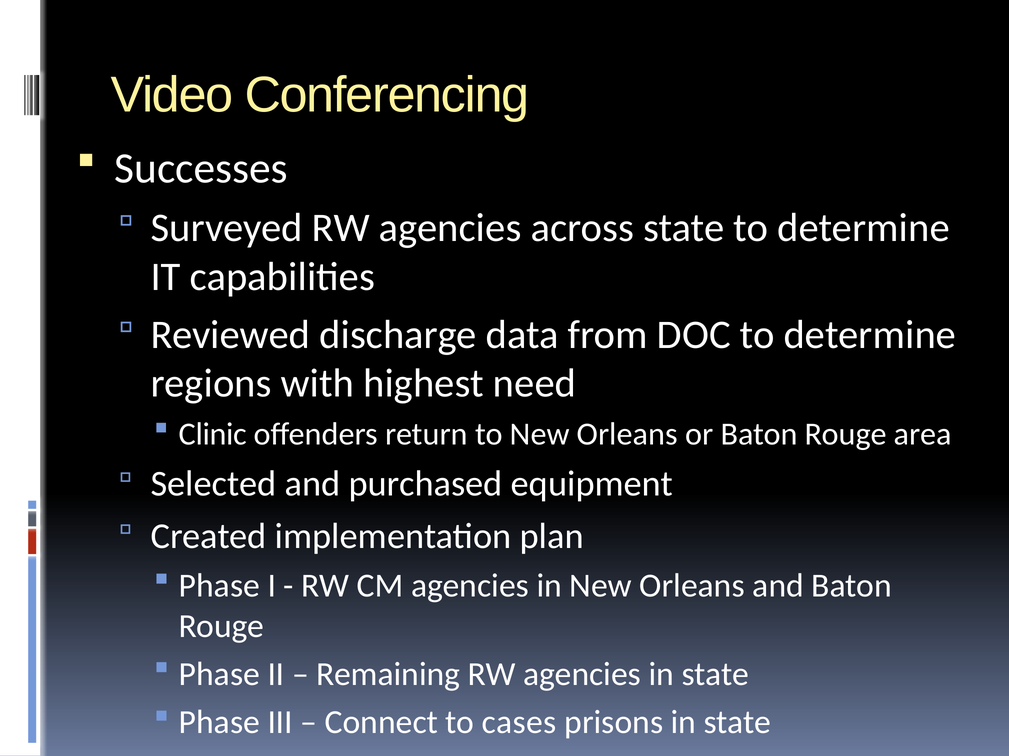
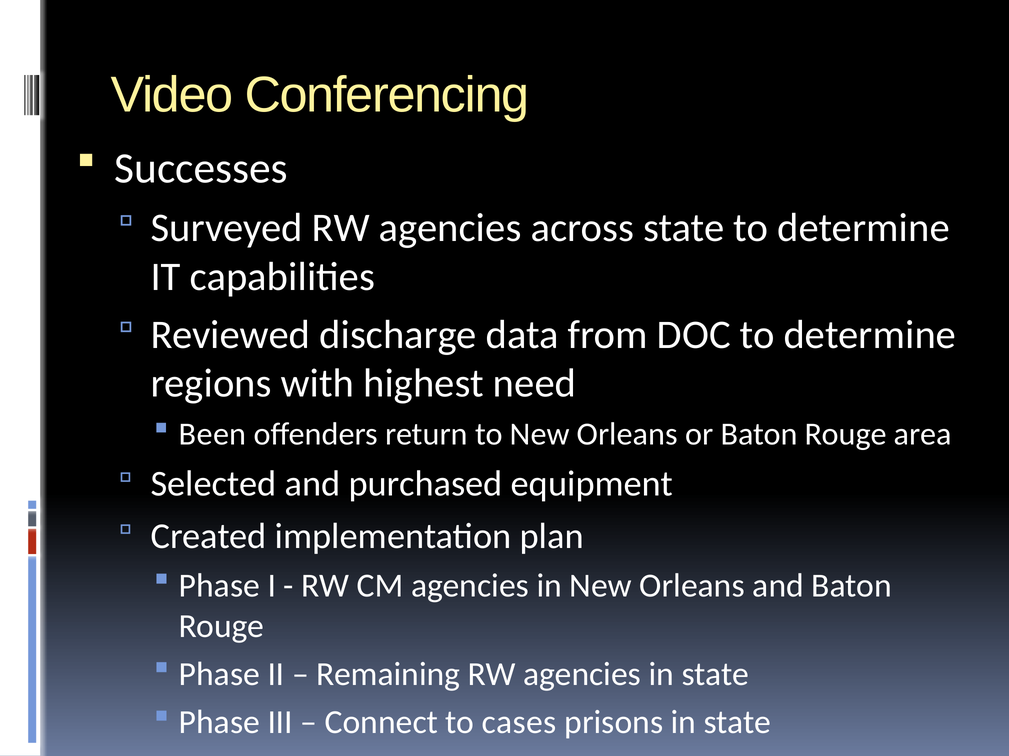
Clinic: Clinic -> Been (213, 435)
